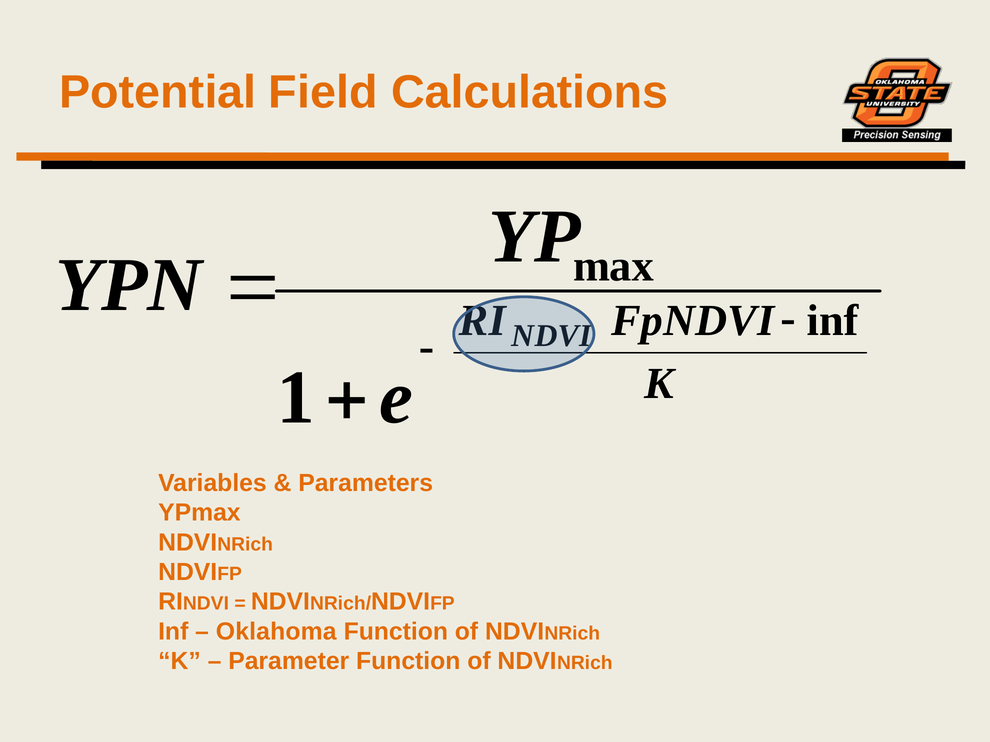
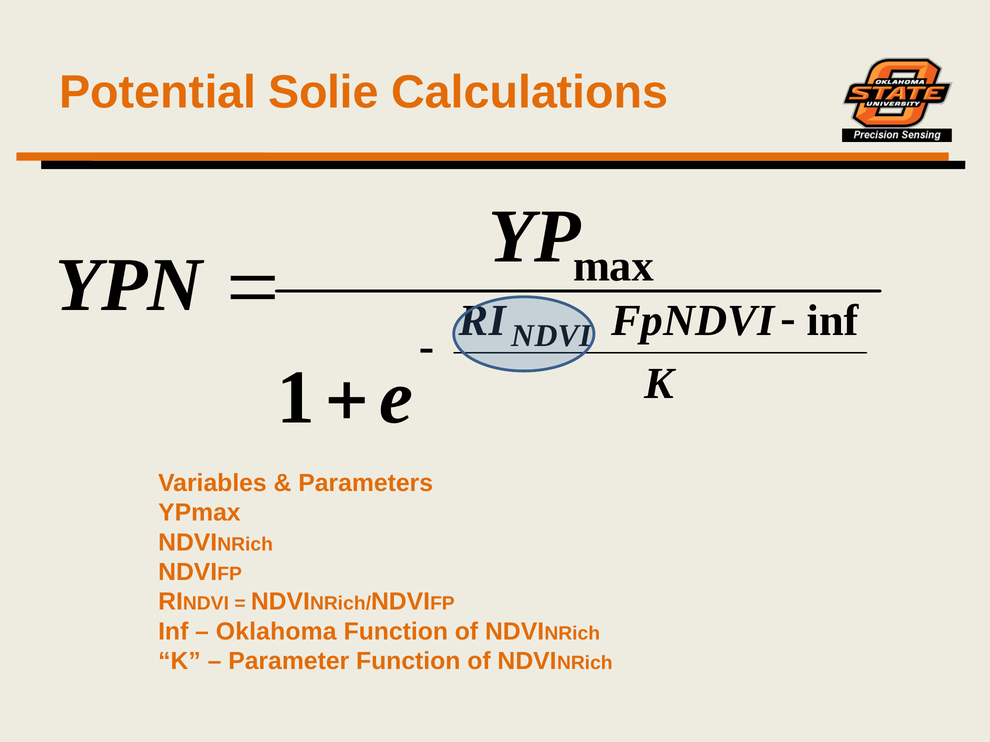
Field: Field -> Solie (323, 92)
